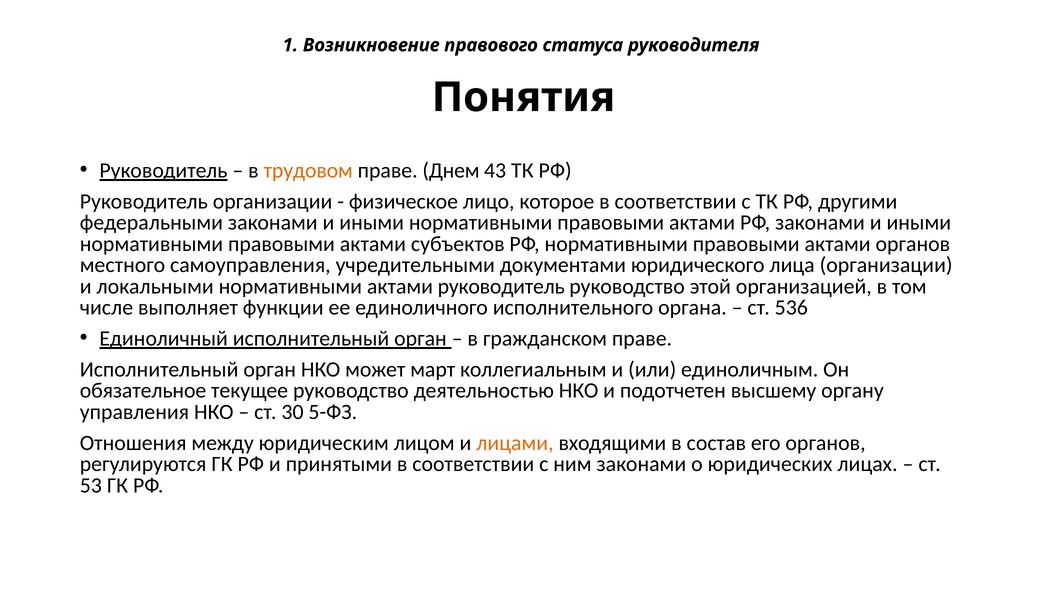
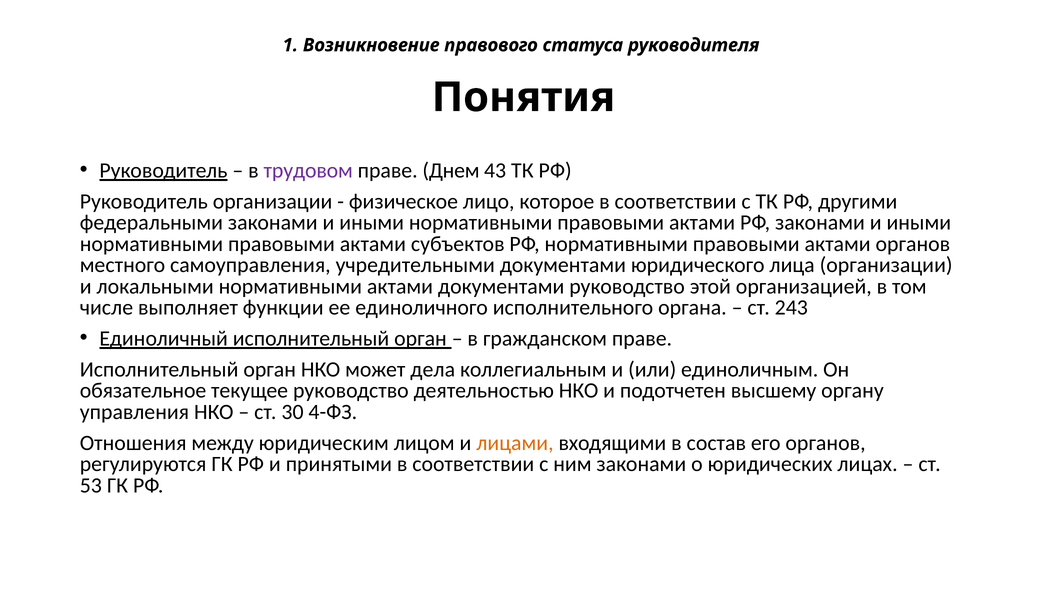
трудовом colour: orange -> purple (308, 170)
актами руководитель: руководитель -> документами (501, 286)
536: 536 -> 243 (791, 308)
март: март -> дела (433, 370)
5-ФЗ: 5-ФЗ -> 4-ФЗ (333, 412)
